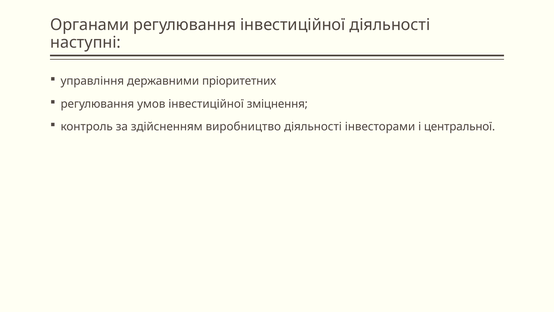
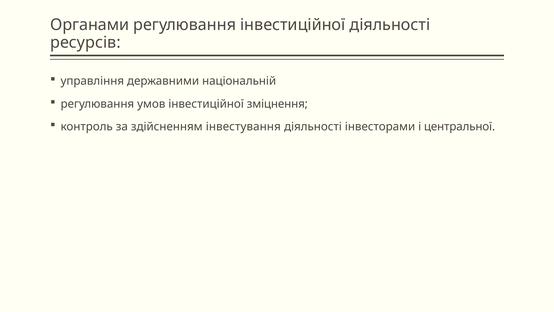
наступні: наступні -> ресурсів (85, 42)
пріоритетних: пріоритетних -> національній (239, 81)
виробництво: виробництво -> інвестування (243, 127)
